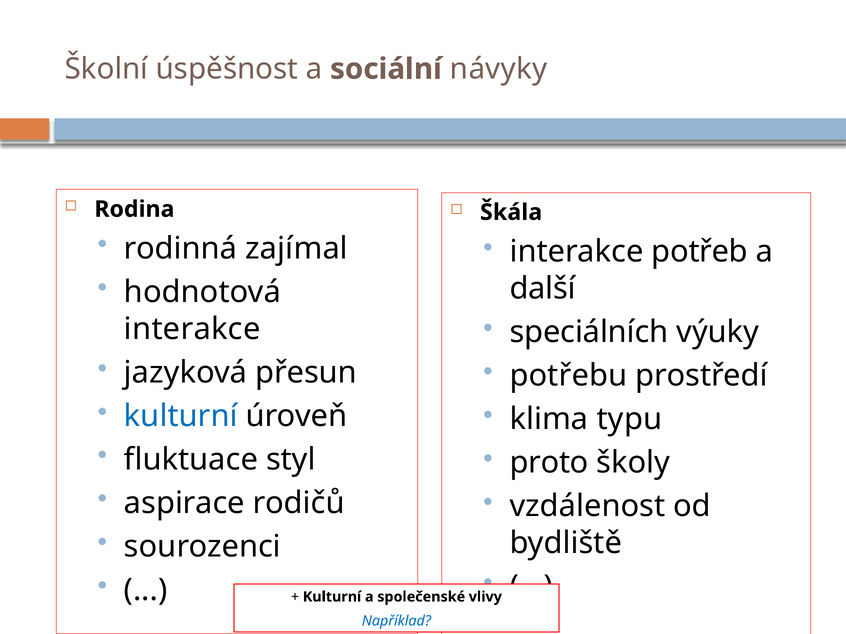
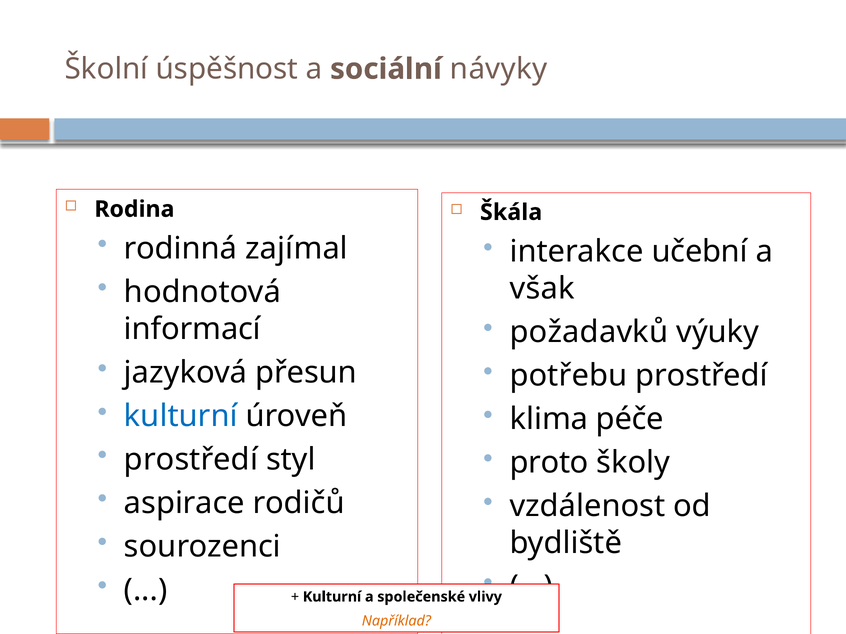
potřeb: potřeb -> učební (700, 252)
další: další -> však (542, 289)
speciálních: speciálních -> požadavků (589, 332)
interakce: interakce -> informací (192, 329)
typu: typu -> péče (630, 419)
fluktuace: fluktuace -> prostředí (191, 460)
Například colour: blue -> orange (396, 622)
